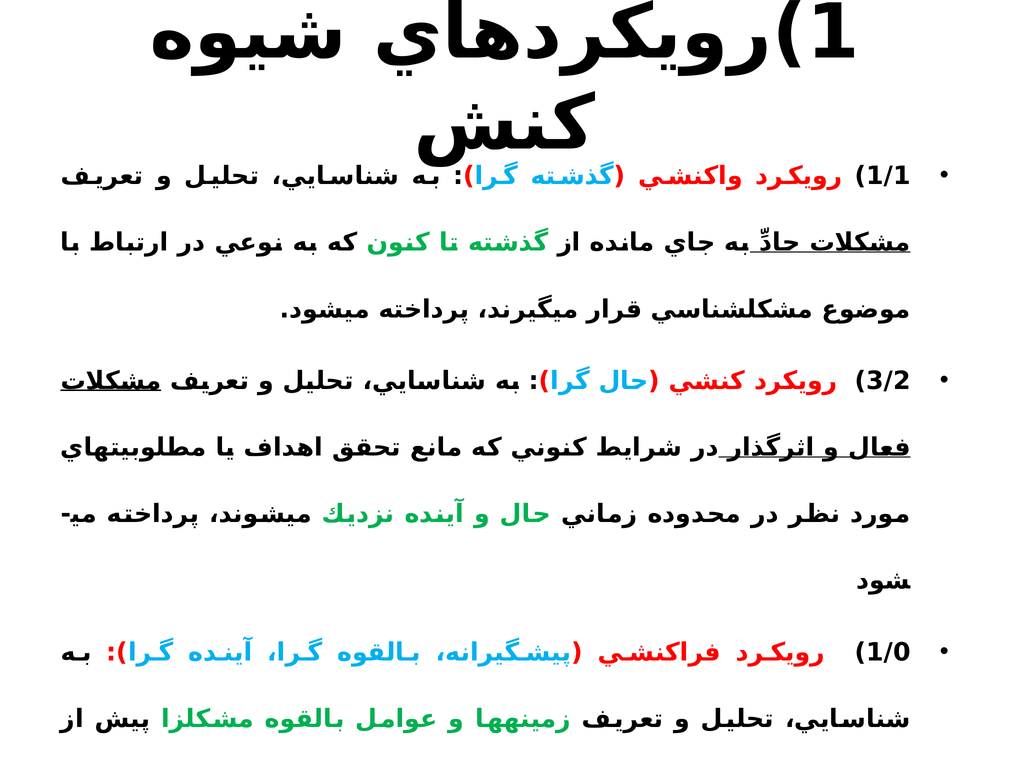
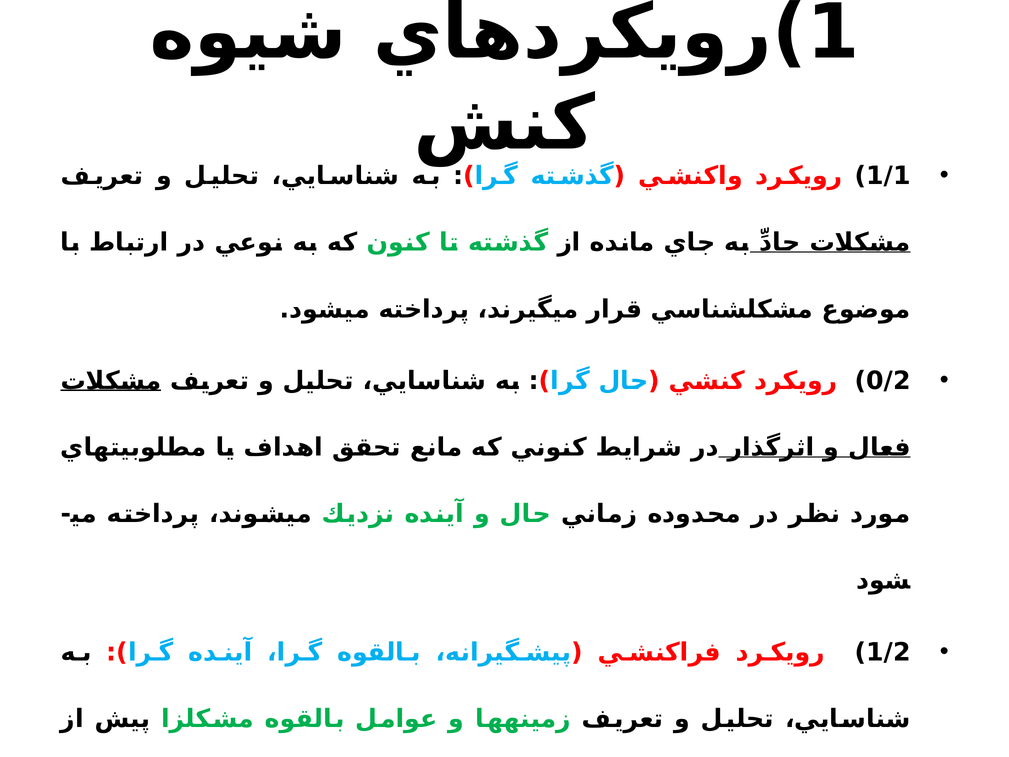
3/2: 3/2 -> 0/2 (889, 381)
1/0: 1/0 -> 1/2 (889, 652)
